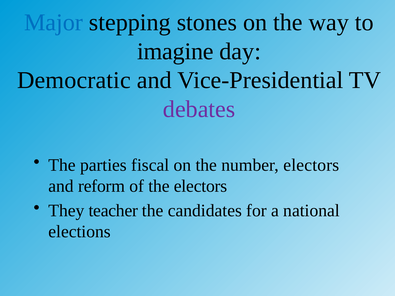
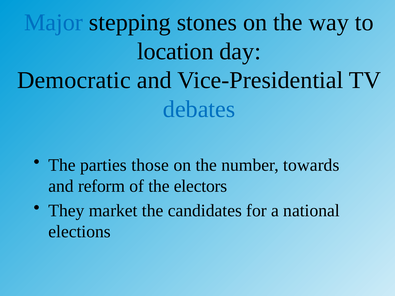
imagine: imagine -> location (175, 51)
debates colour: purple -> blue (199, 109)
fiscal: fiscal -> those (150, 165)
number electors: electors -> towards (311, 165)
teacher: teacher -> market (113, 211)
